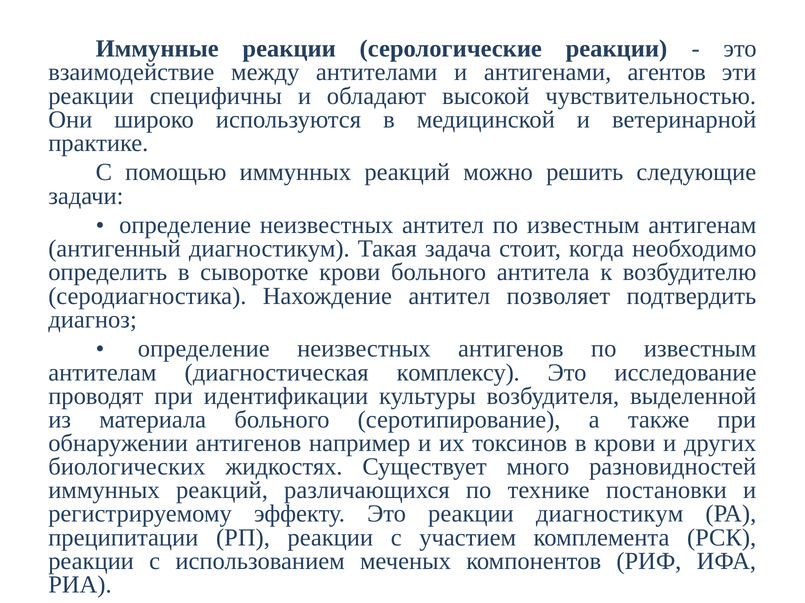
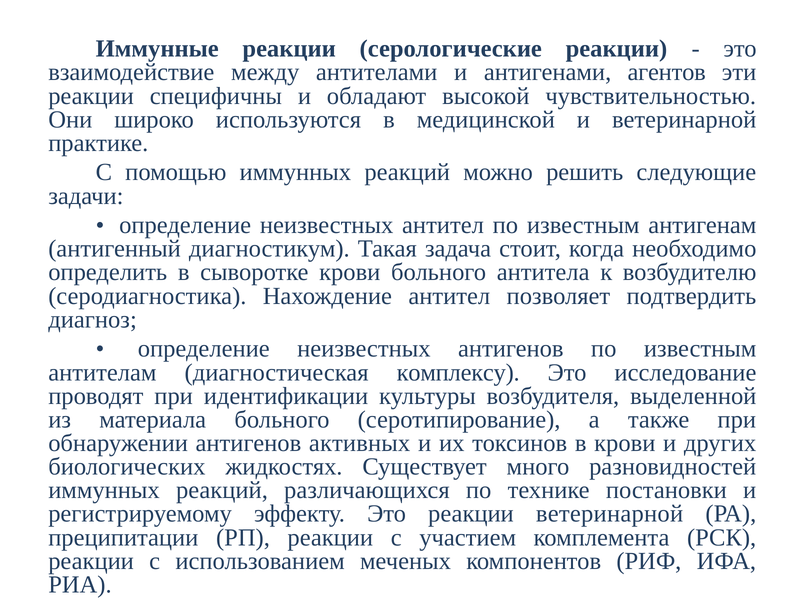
например: например -> активных (360, 444)
реакции диагностикум: диагностикум -> ветеринарной (610, 515)
